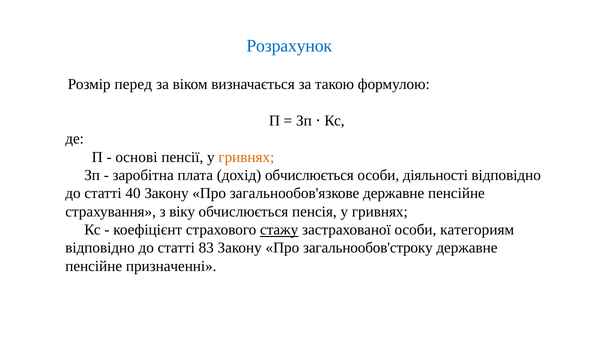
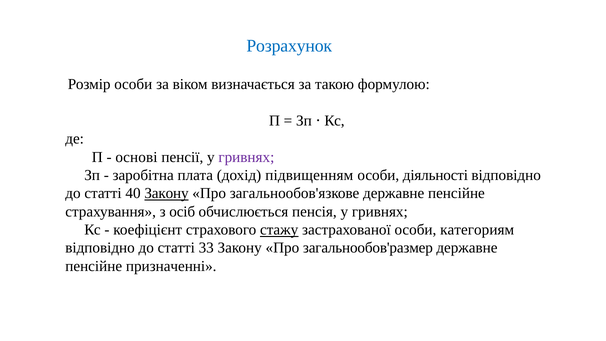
Розмір перед: перед -> особи (133, 84)
гривнях colour: orange -> purple (246, 157)
дохід обчислюється: обчислюється -> підвищенням (309, 175)
Закону underline: none -> present (167, 193)
віку: віку -> осіб (182, 212)
83: 83 -> 33 (206, 248)
загальнообов'строку: загальнообов'строку -> загальнообов'размер (368, 248)
